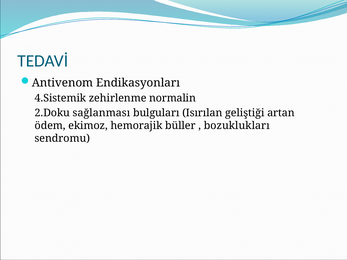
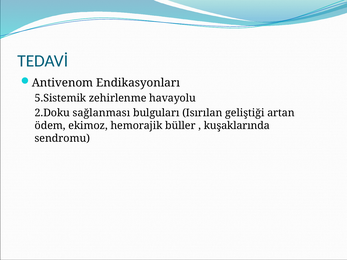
4.Sistemik: 4.Sistemik -> 5.Sistemik (60, 98)
normalin: normalin -> havayolu (172, 98)
bozuklukları: bozuklukları -> kuşaklarında (237, 126)
